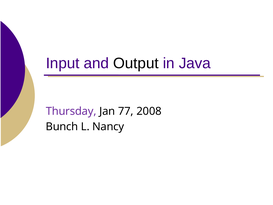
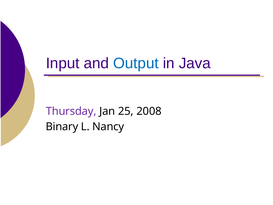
Output colour: black -> blue (136, 63)
77: 77 -> 25 (126, 111)
Bunch: Bunch -> Binary (62, 126)
